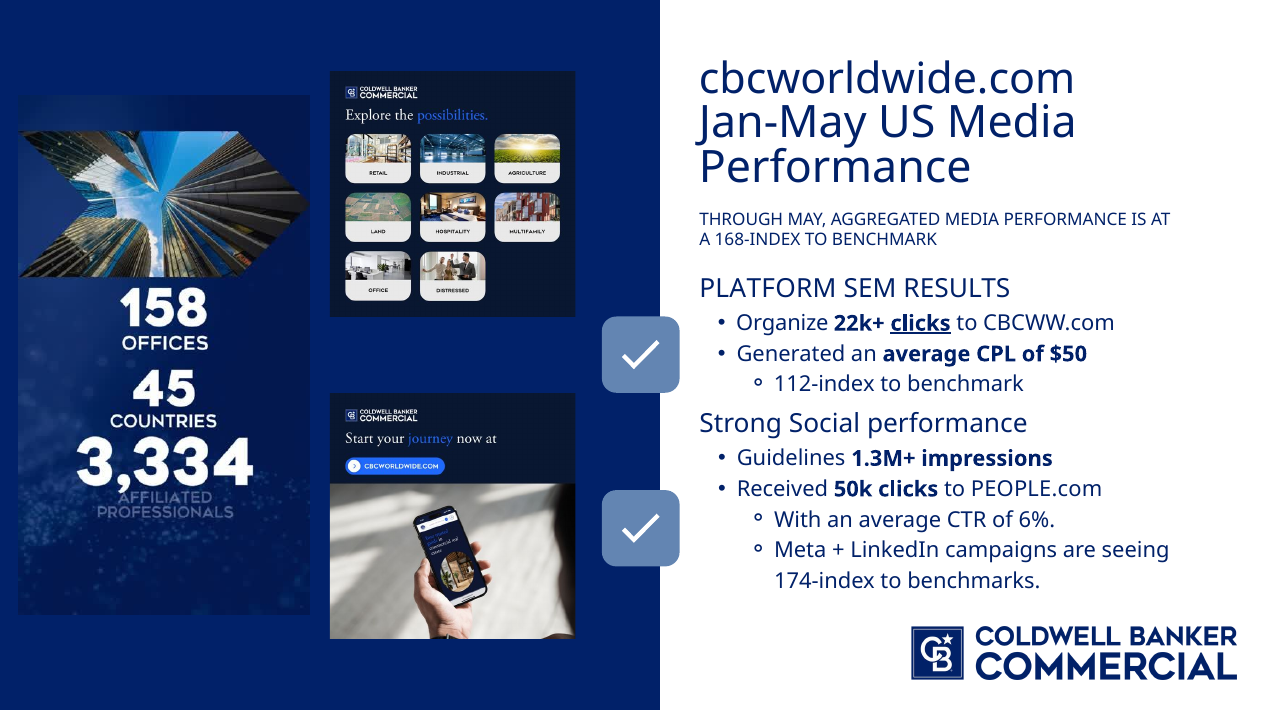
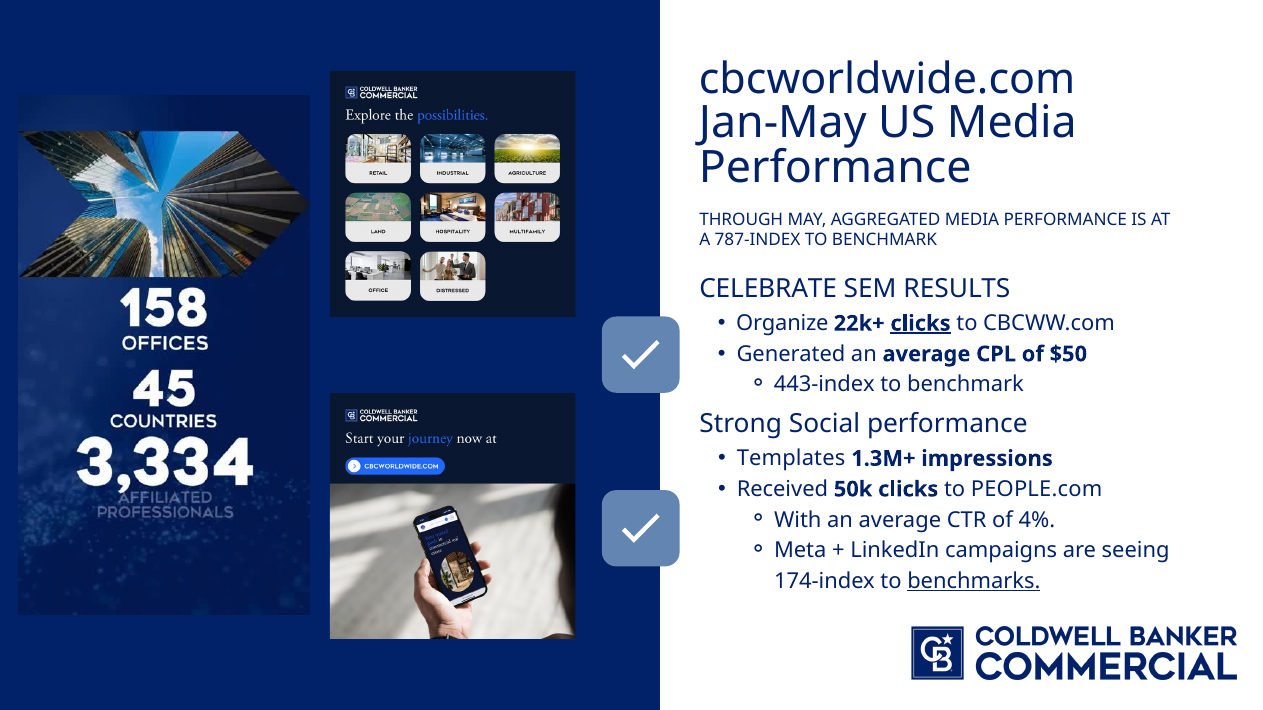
168-INDEX: 168-INDEX -> 787-INDEX (758, 240)
PLATFORM: PLATFORM -> CELEBRATE (768, 289)
112-index: 112-index -> 443-index (824, 385)
Guidelines: Guidelines -> Templates (791, 459)
6%: 6% -> 4% (1037, 520)
benchmarks underline: none -> present (974, 582)
